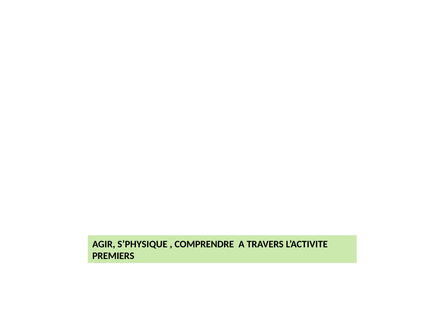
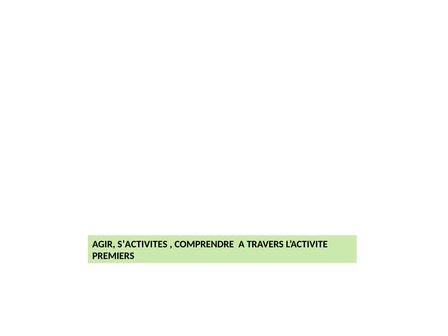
S’PHYSIQUE: S’PHYSIQUE -> S’ACTIVITES (142, 244)
